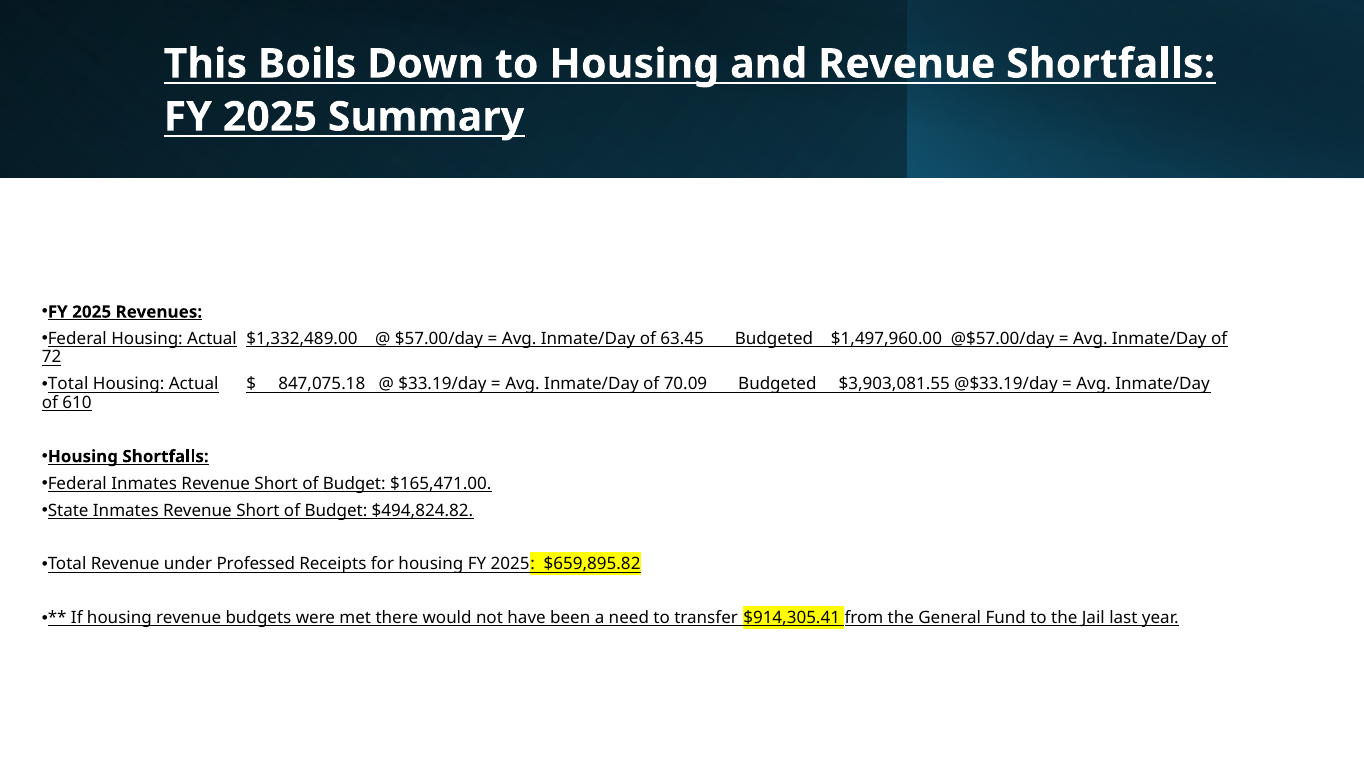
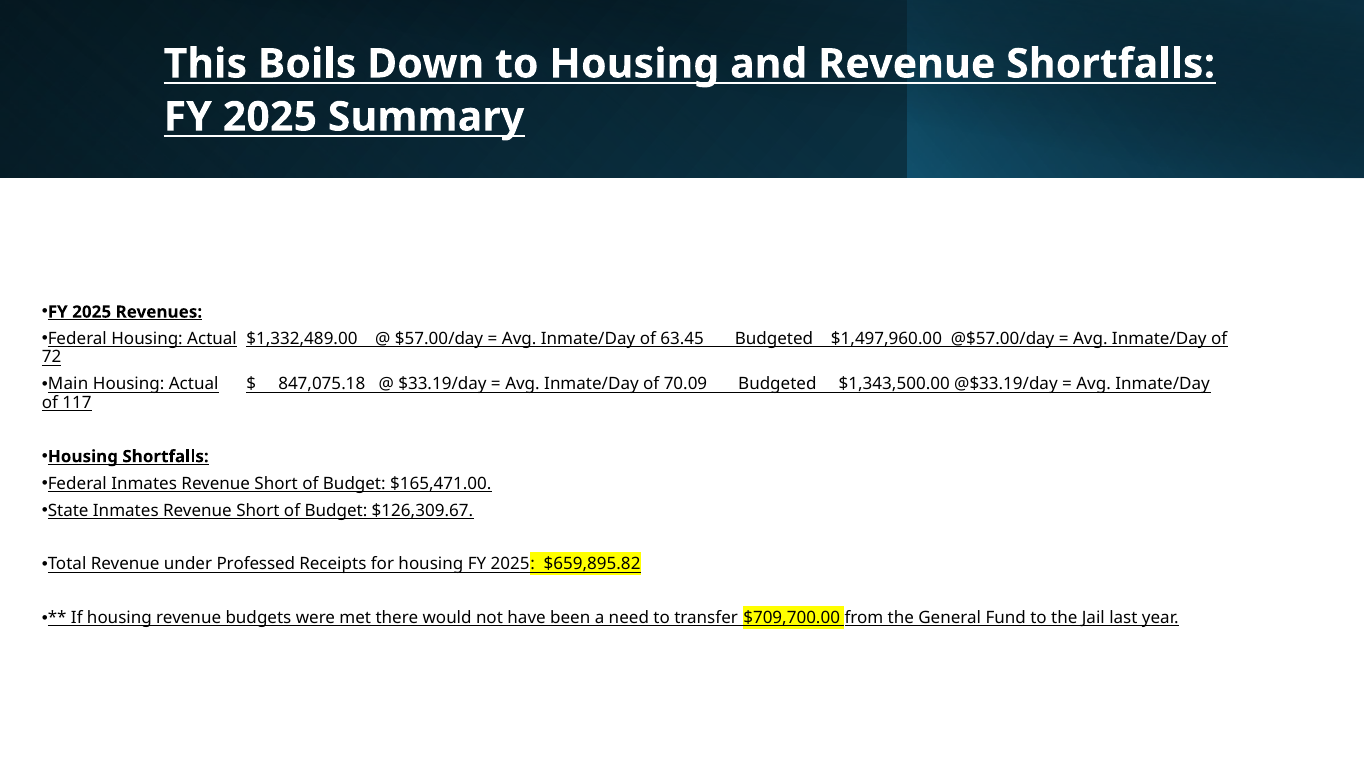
Total: Total -> Main (68, 384)
$3,903,081.55: $3,903,081.55 -> $1,343,500.00 (894, 384)
610: 610 -> 117 (77, 403)
$494,824.82: $494,824.82 -> $126,309.67 (422, 511)
$914,305.41: $914,305.41 -> $709,700.00 (792, 618)
